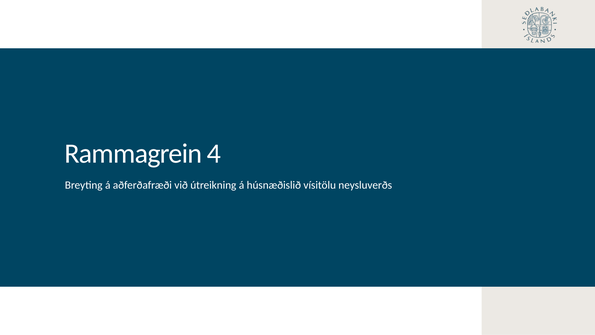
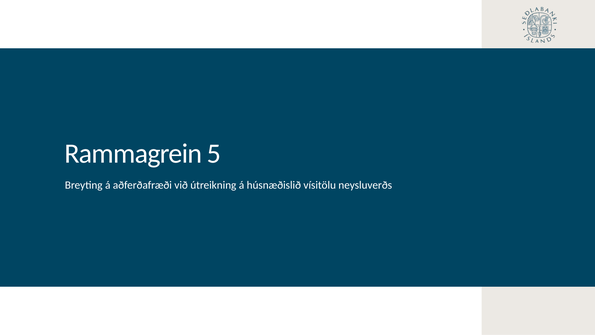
4: 4 -> 5 (214, 154)
